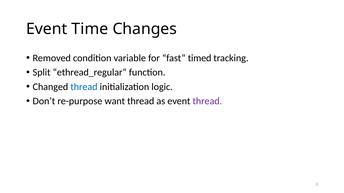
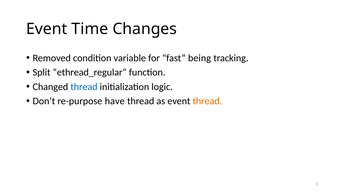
timed: timed -> being (199, 58)
want: want -> have (115, 101)
thread colour: purple -> orange (207, 101)
